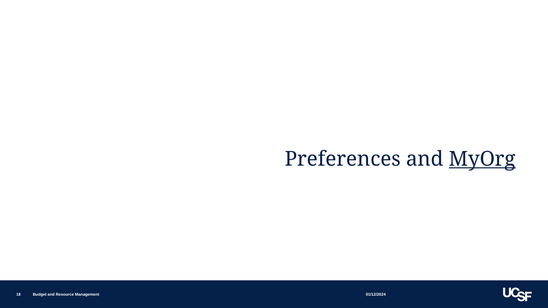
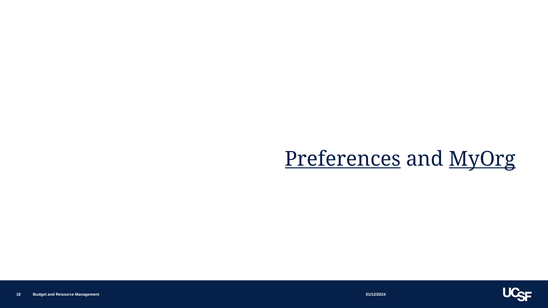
Preferences underline: none -> present (343, 159)
